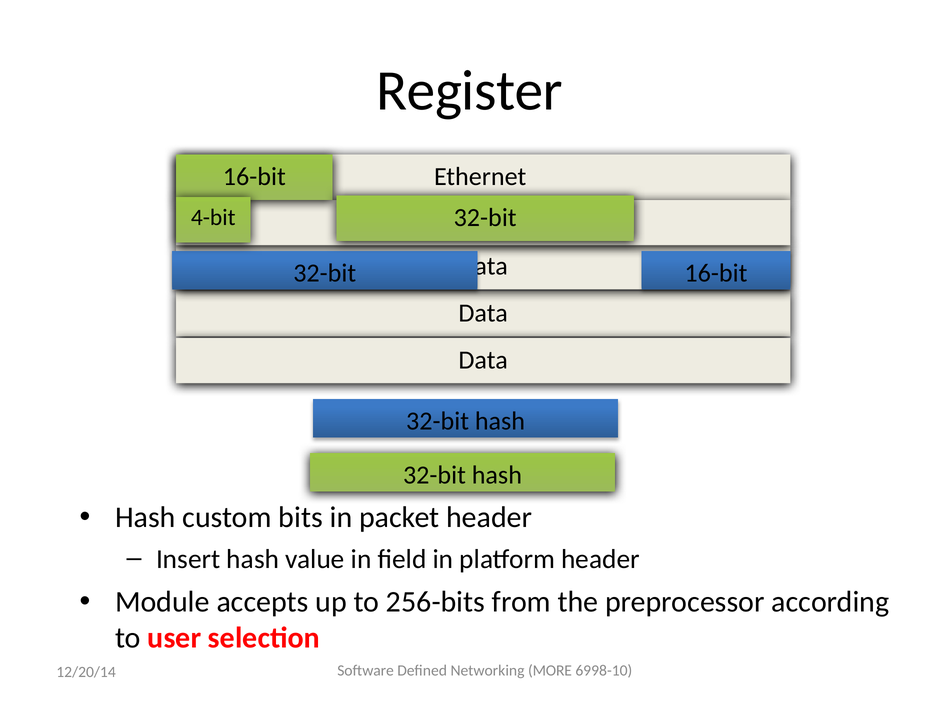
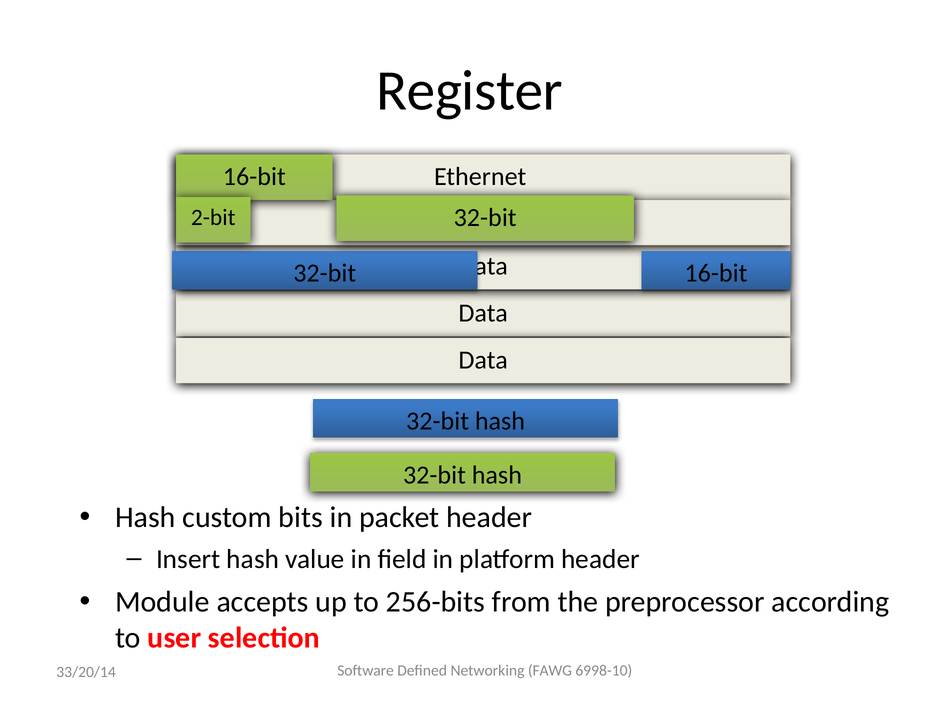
4-bit: 4-bit -> 2-bit (213, 218)
MORE: MORE -> FAWG (550, 671)
12/20/14: 12/20/14 -> 33/20/14 (86, 673)
